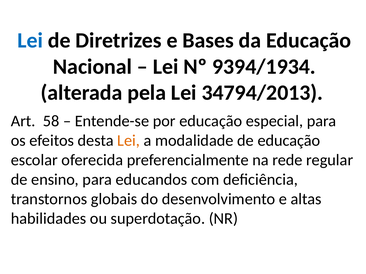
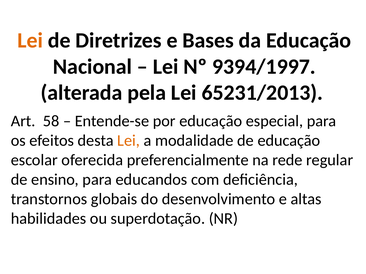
Lei colour: blue -> orange (30, 40)
9394/1934: 9394/1934 -> 9394/1997 (264, 67)
34794/2013: 34794/2013 -> 65231/2013 (262, 93)
